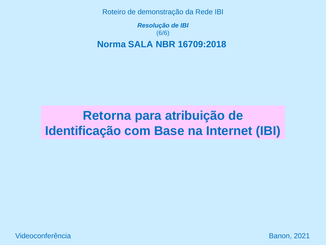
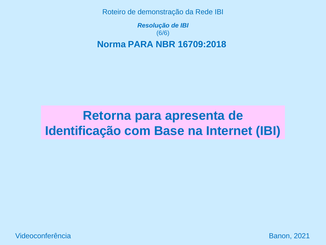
Norma SALA: SALA -> PARA (141, 44)
atribuição: atribuição -> apresenta (195, 115)
